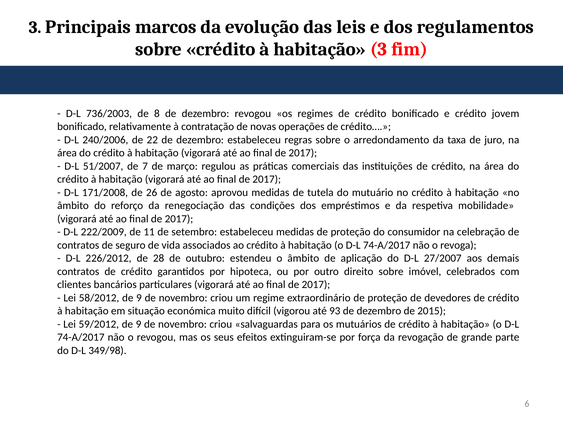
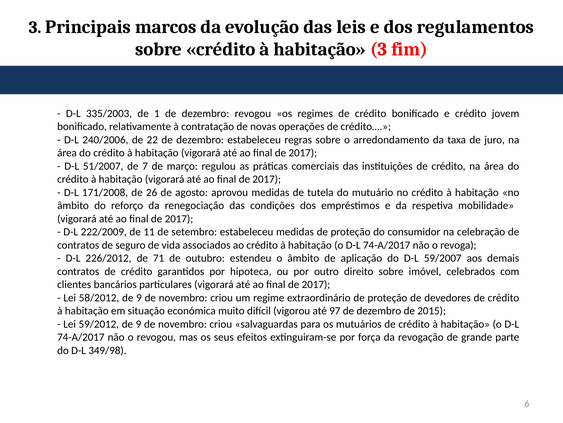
736/2003: 736/2003 -> 335/2003 (109, 113)
8: 8 -> 1 (157, 113)
28: 28 -> 71 (159, 258)
27/2007: 27/2007 -> 59/2007 (443, 258)
93: 93 -> 97 (335, 310)
